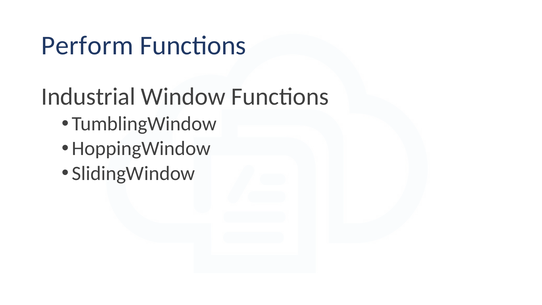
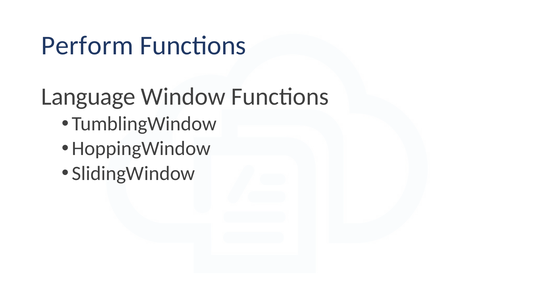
Industrial: Industrial -> Language (88, 96)
